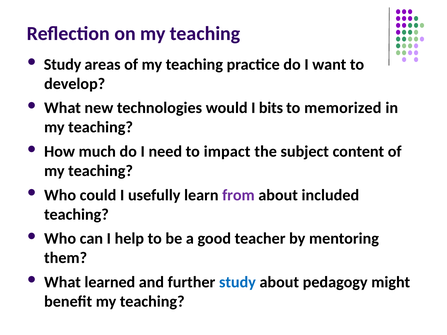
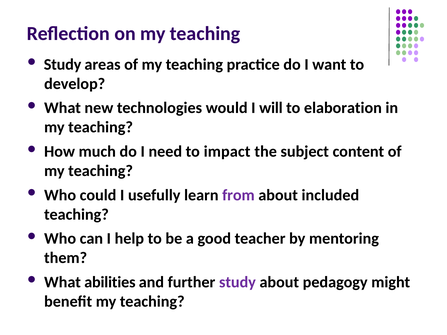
bits: bits -> will (271, 108)
memorized: memorized -> elaboration (343, 108)
learned: learned -> abilities (110, 282)
study colour: blue -> purple (237, 282)
